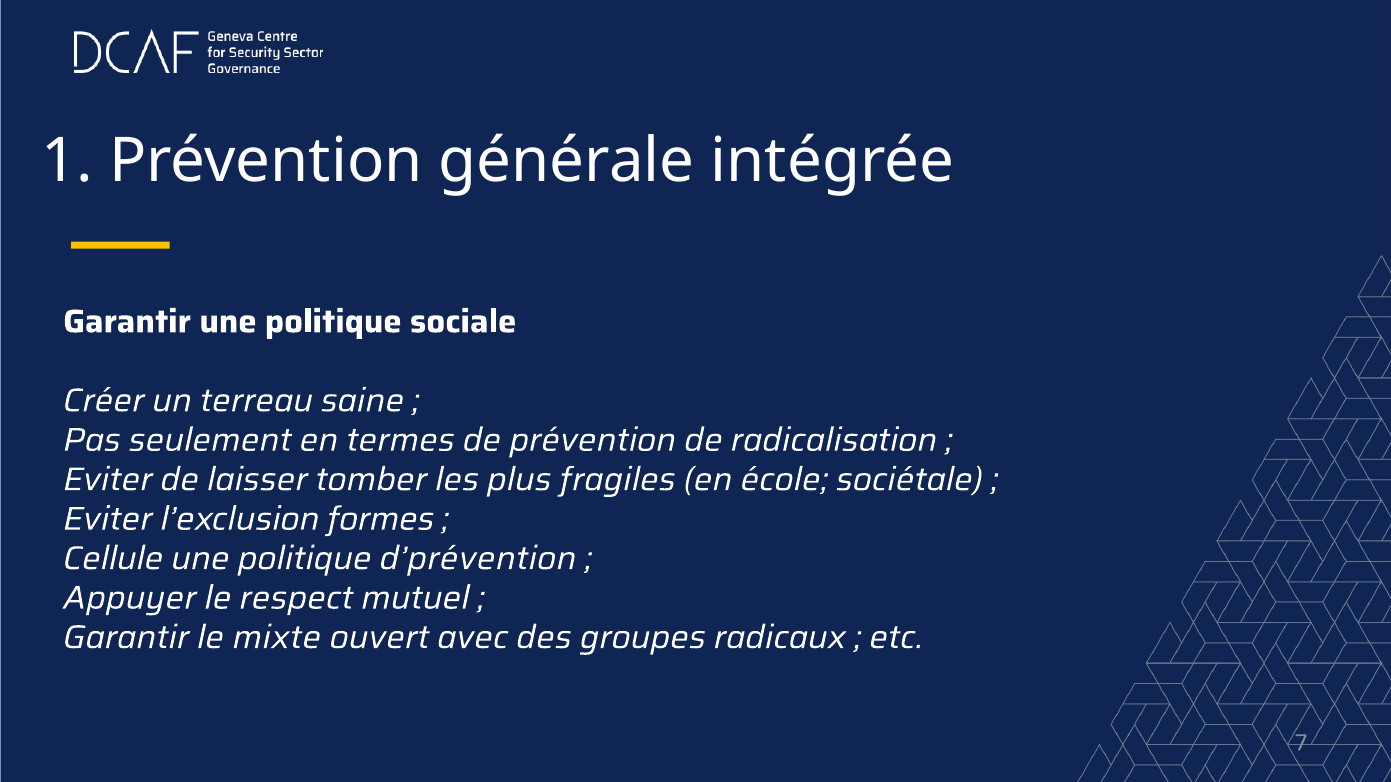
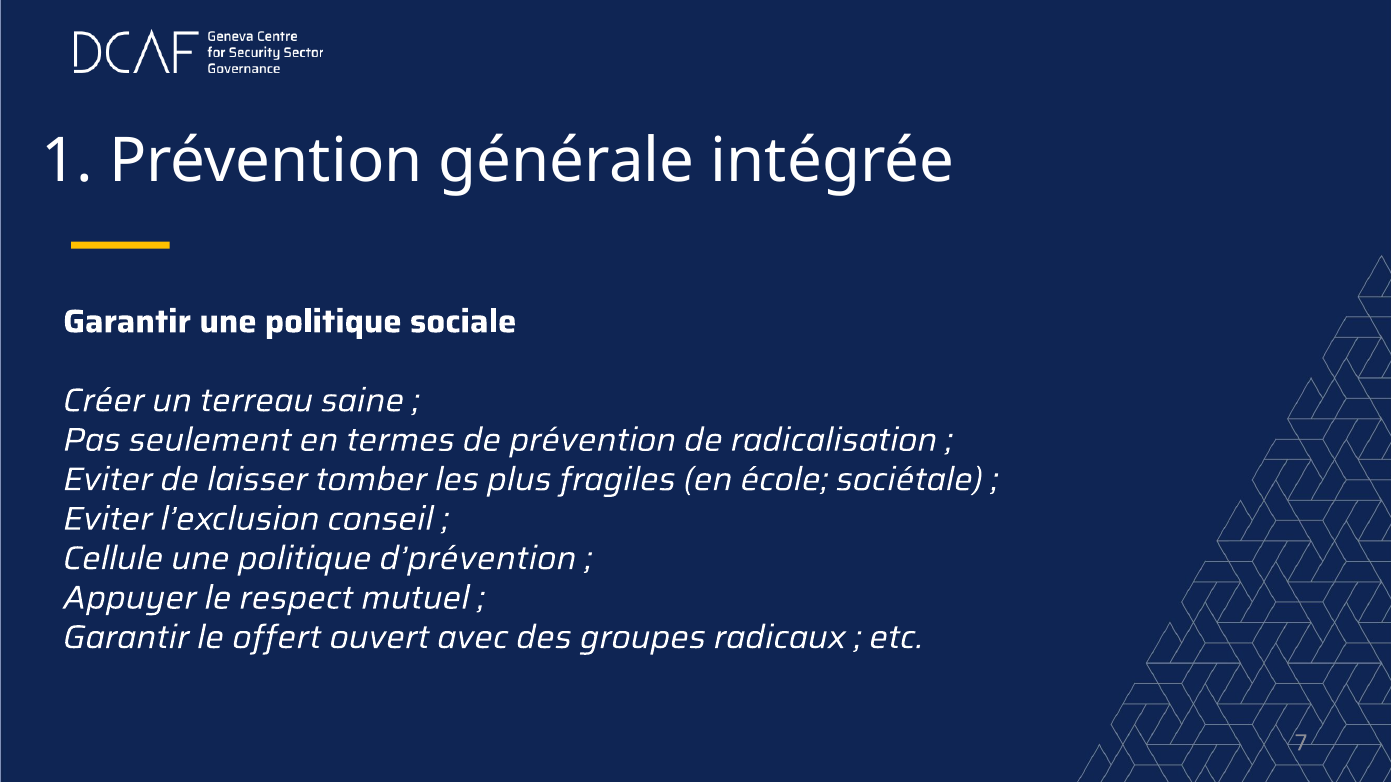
formes: formes -> conseil (381, 519)
mixte: mixte -> offert (277, 638)
